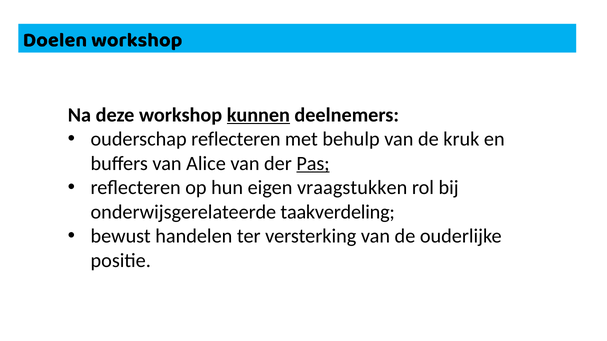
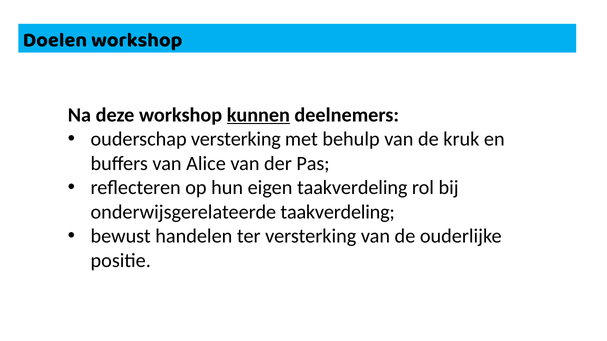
ouderschap reflecteren: reflecteren -> versterking (236, 139)
Pas underline: present -> none (313, 164)
eigen vraagstukken: vraagstukken -> taakverdeling (352, 188)
